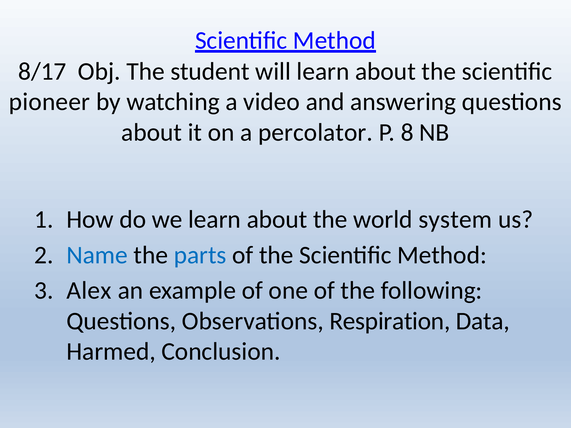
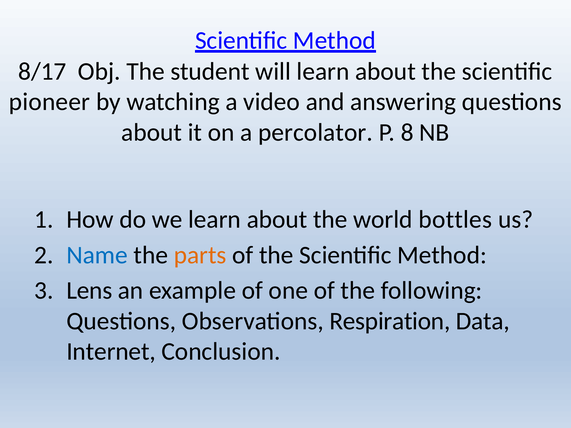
system: system -> bottles (455, 220)
parts colour: blue -> orange (200, 255)
Alex: Alex -> Lens (89, 291)
Harmed: Harmed -> Internet (111, 352)
